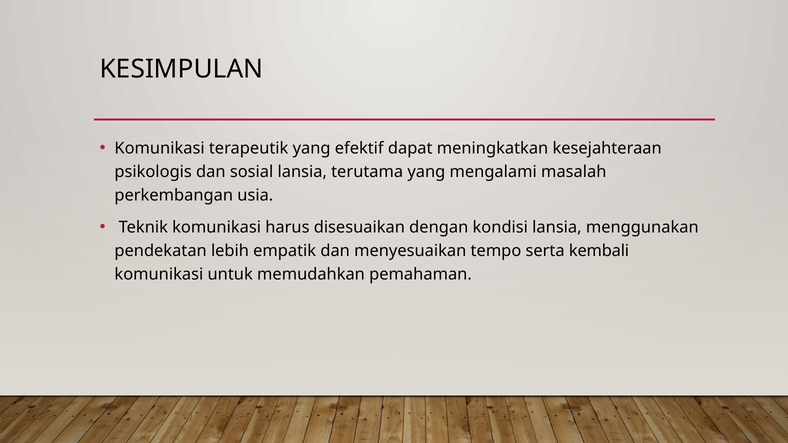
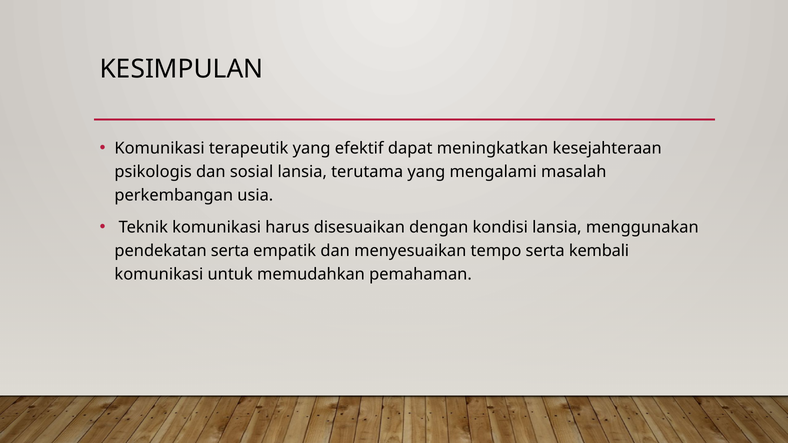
pendekatan lebih: lebih -> serta (230, 251)
